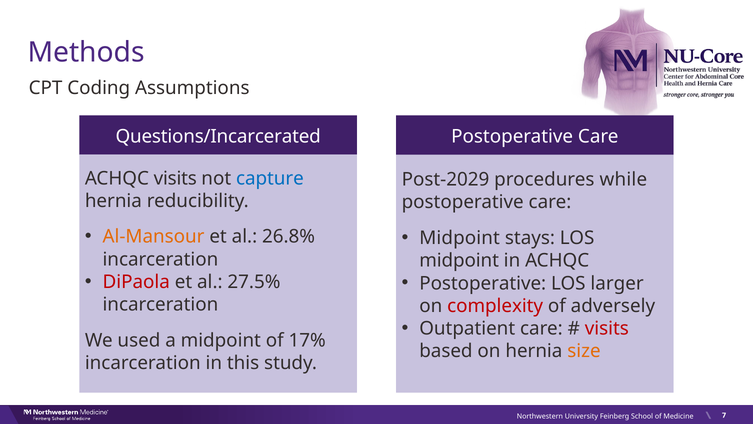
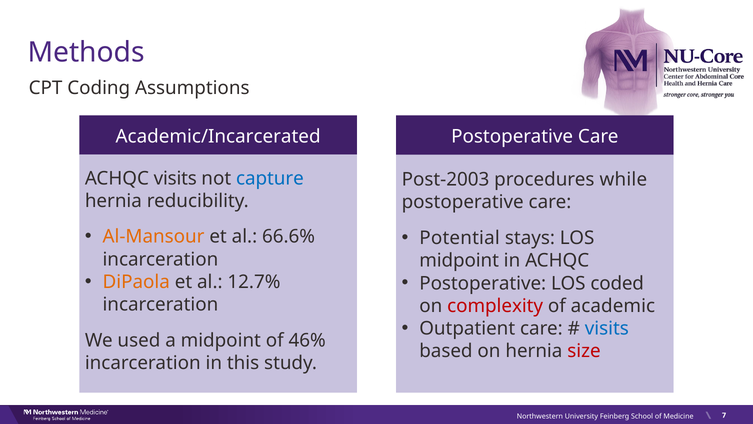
Questions/Incarcerated: Questions/Incarcerated -> Academic/Incarcerated (218, 136)
Post-2029: Post-2029 -> Post-2003 (445, 179)
26.8%: 26.8% -> 66.6% (289, 237)
Midpoint: Midpoint -> Potential (460, 238)
DiPaola colour: red -> orange (136, 282)
27.5%: 27.5% -> 12.7% (254, 282)
larger: larger -> coded (617, 283)
adversely: adversely -> academic (613, 306)
visits colour: red -> blue (607, 328)
17%: 17% -> 46% (307, 340)
size colour: orange -> red (584, 351)
